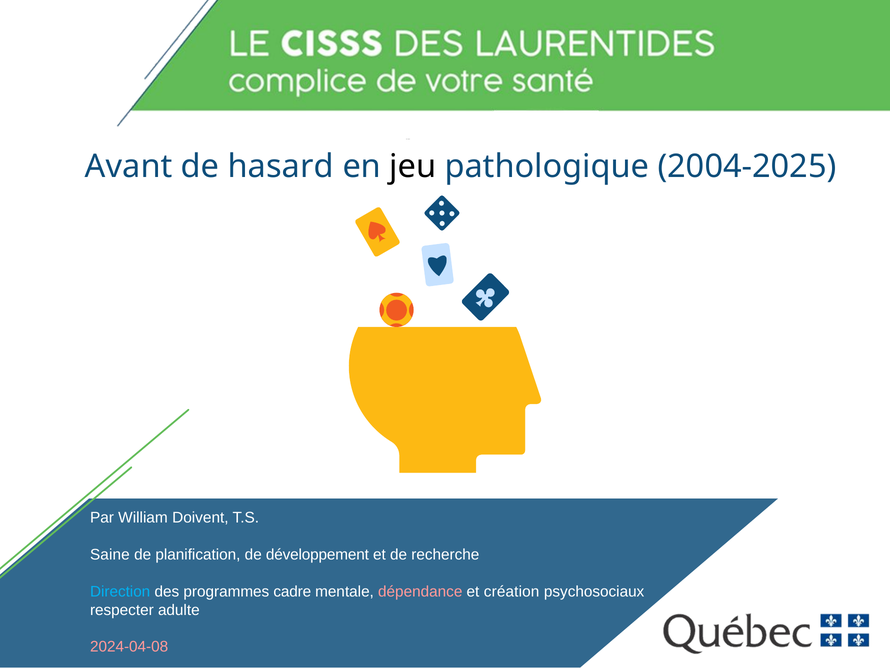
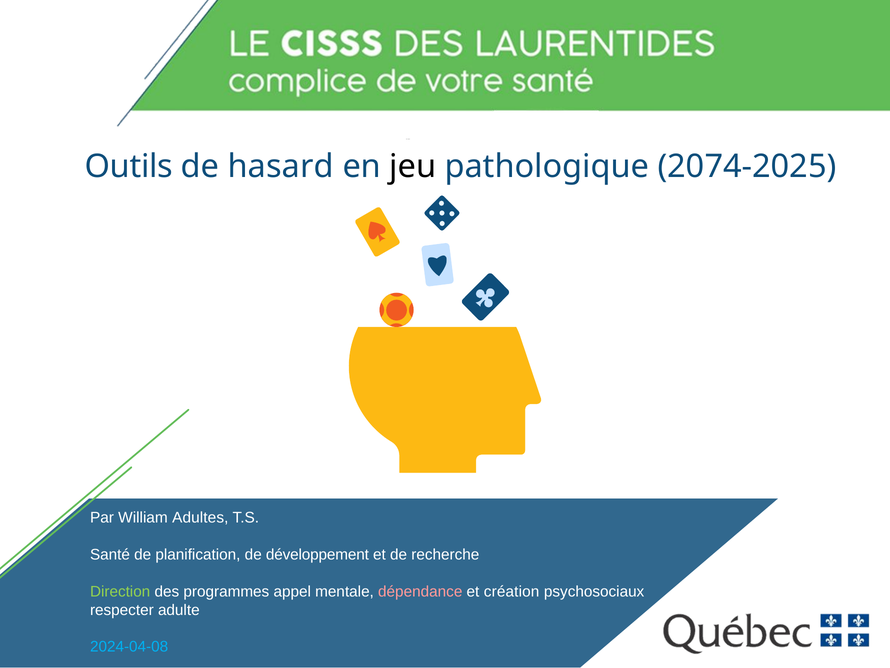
Avant: Avant -> Outils (129, 167)
2004-2025: 2004-2025 -> 2074-2025 (747, 167)
Doivent: Doivent -> Adultes (200, 517)
Saine: Saine -> Santé (110, 554)
Direction colour: light blue -> light green (120, 591)
cadre: cadre -> appel (292, 591)
2024-04-08 colour: pink -> light blue (129, 646)
